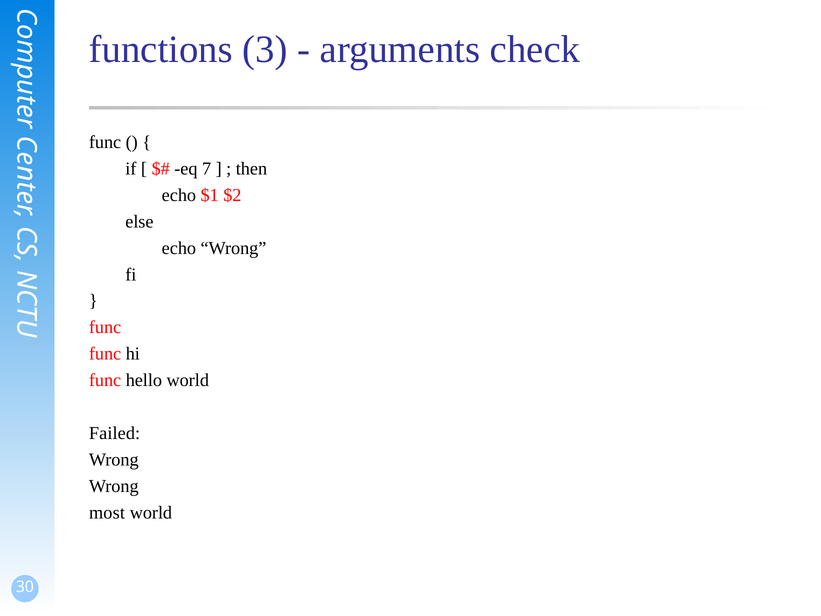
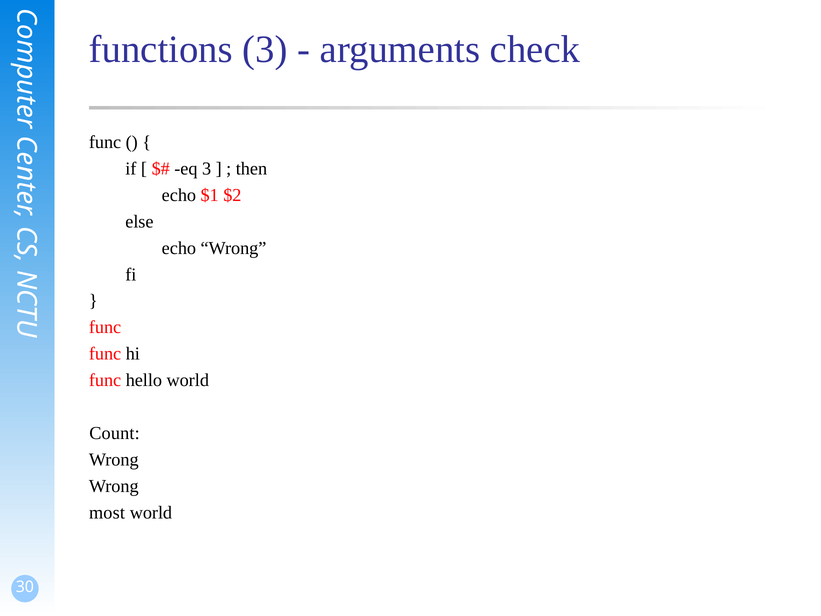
eq 7: 7 -> 3 (207, 169)
Failed: Failed -> Count (115, 433)
